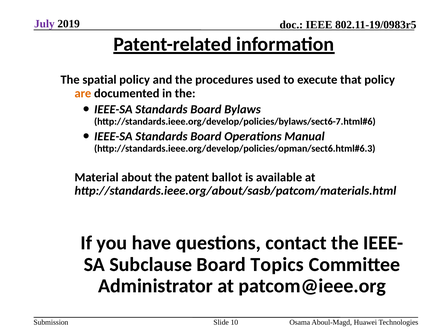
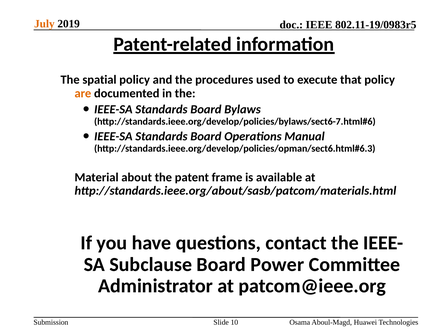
July colour: purple -> orange (44, 24)
ballot: ballot -> frame (227, 177)
Topics: Topics -> Power (277, 265)
